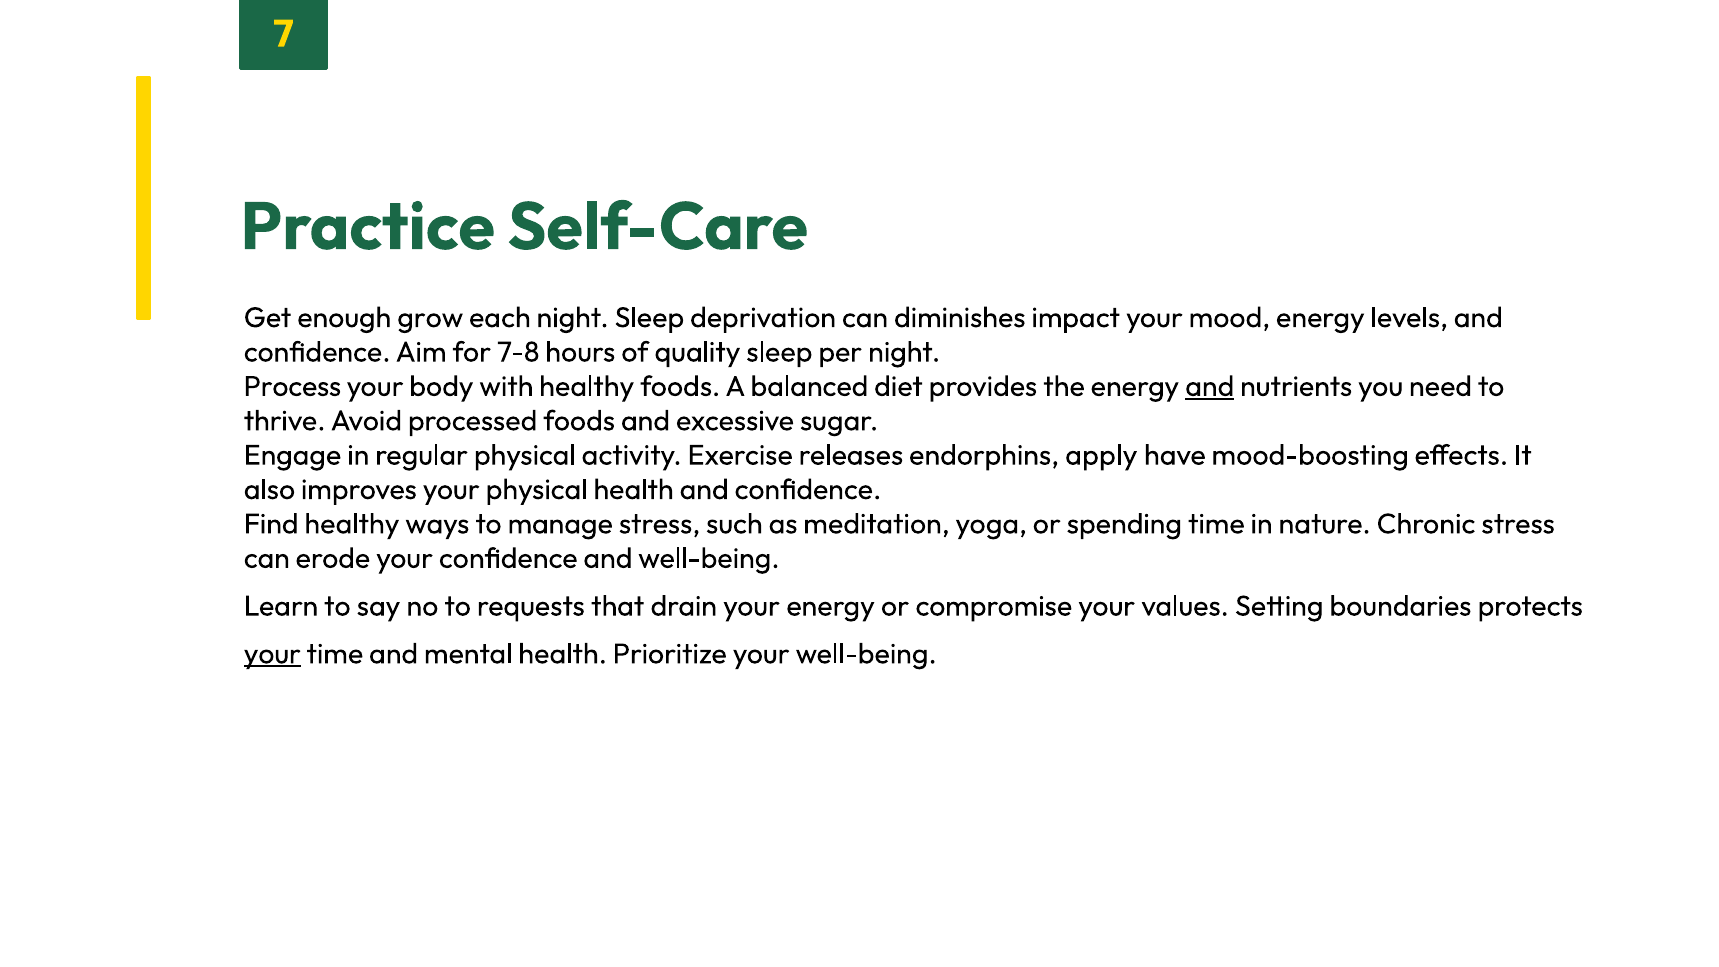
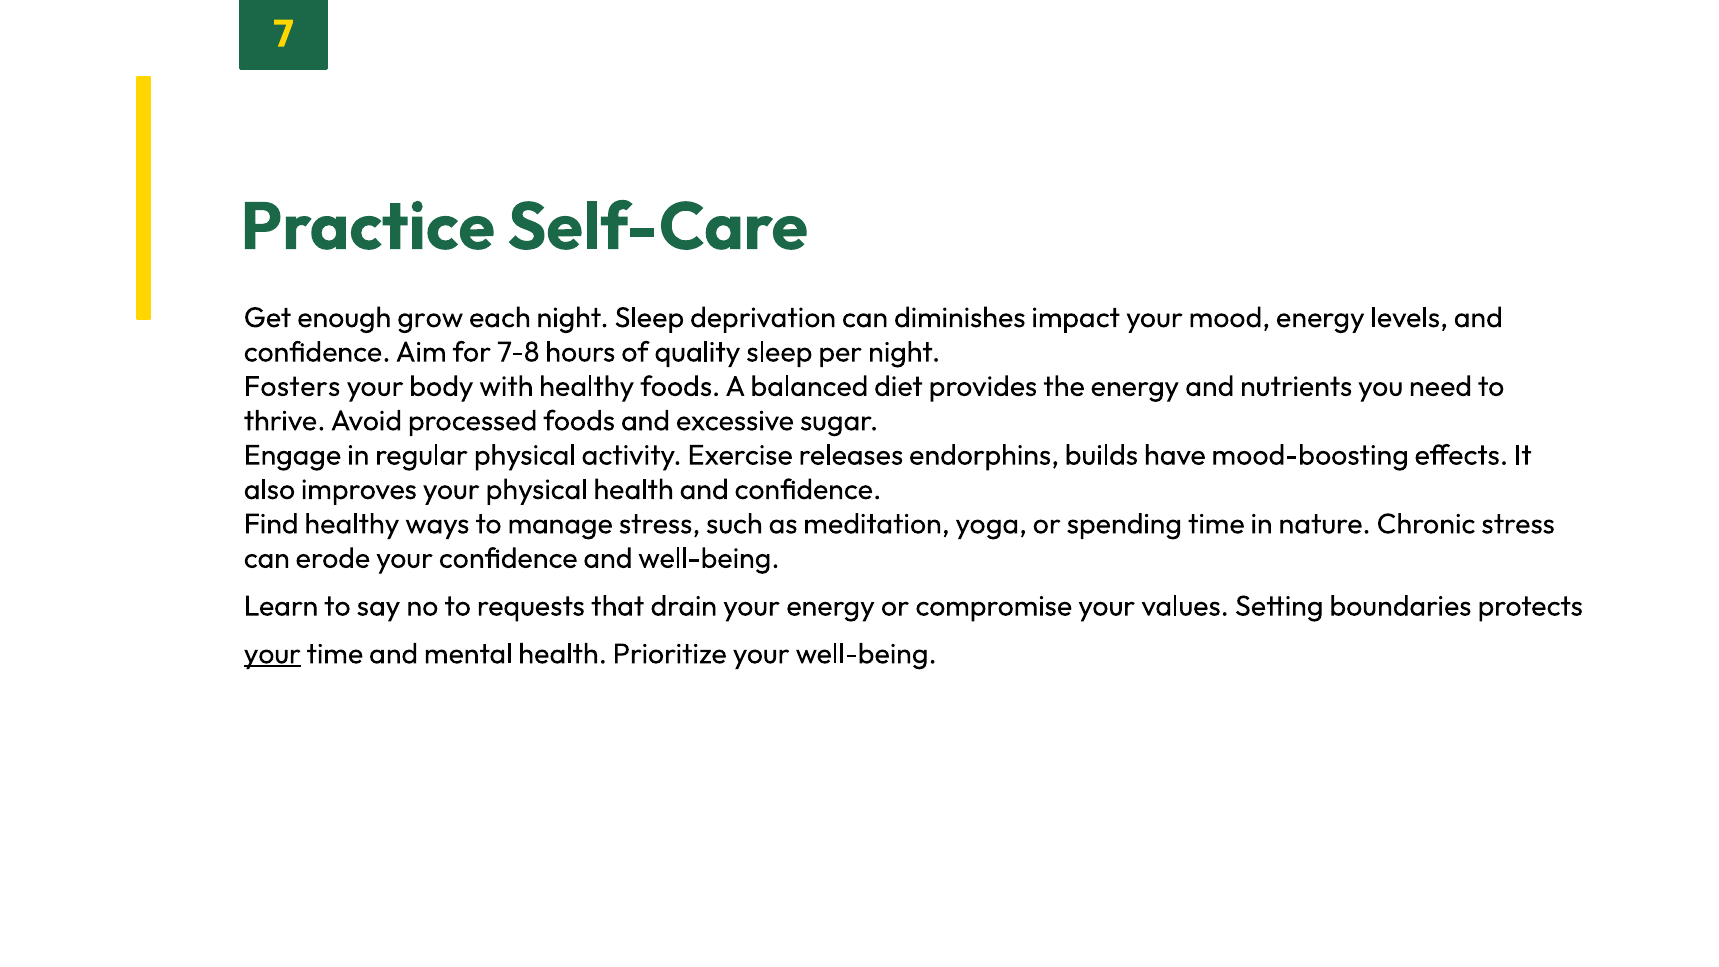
Process: Process -> Fosters (292, 386)
and underline: present -> none (1210, 386)
apply: apply -> builds (1101, 455)
